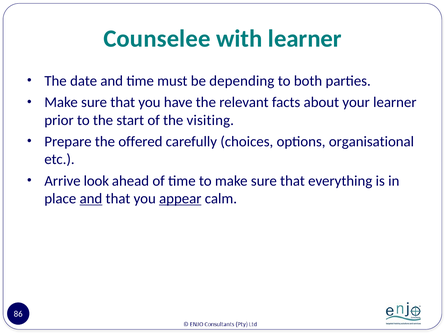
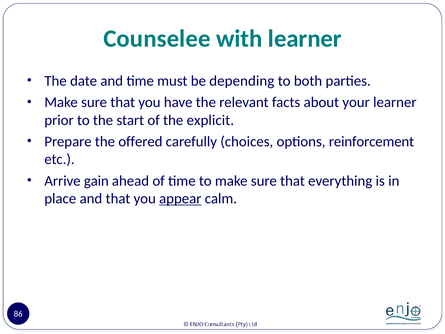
visiting: visiting -> explicit (210, 120)
organisational: organisational -> reinforcement (371, 141)
look: look -> gain (96, 181)
and underline: present -> none (91, 198)
